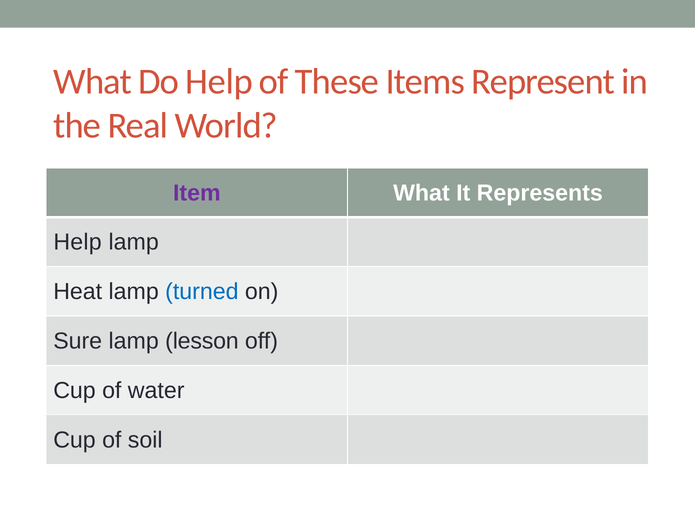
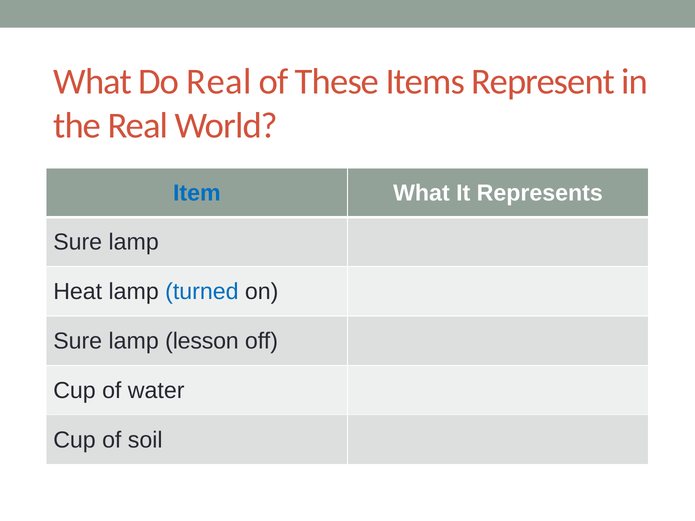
Do Help: Help -> Real (219, 82)
Item colour: purple -> blue (197, 193)
Help: Help -> Sure (78, 242)
